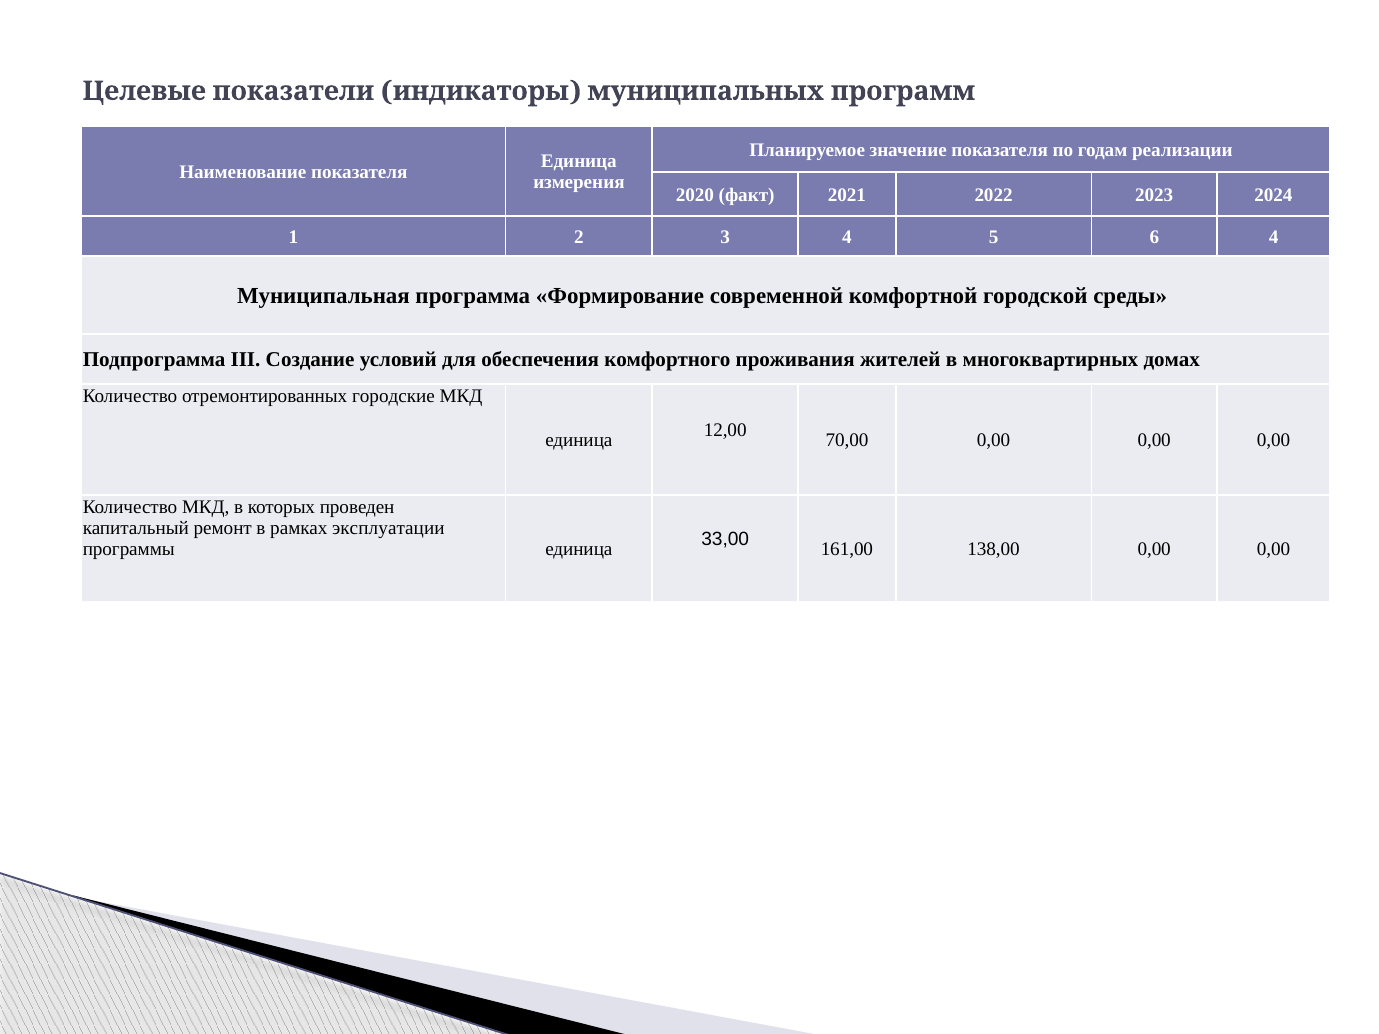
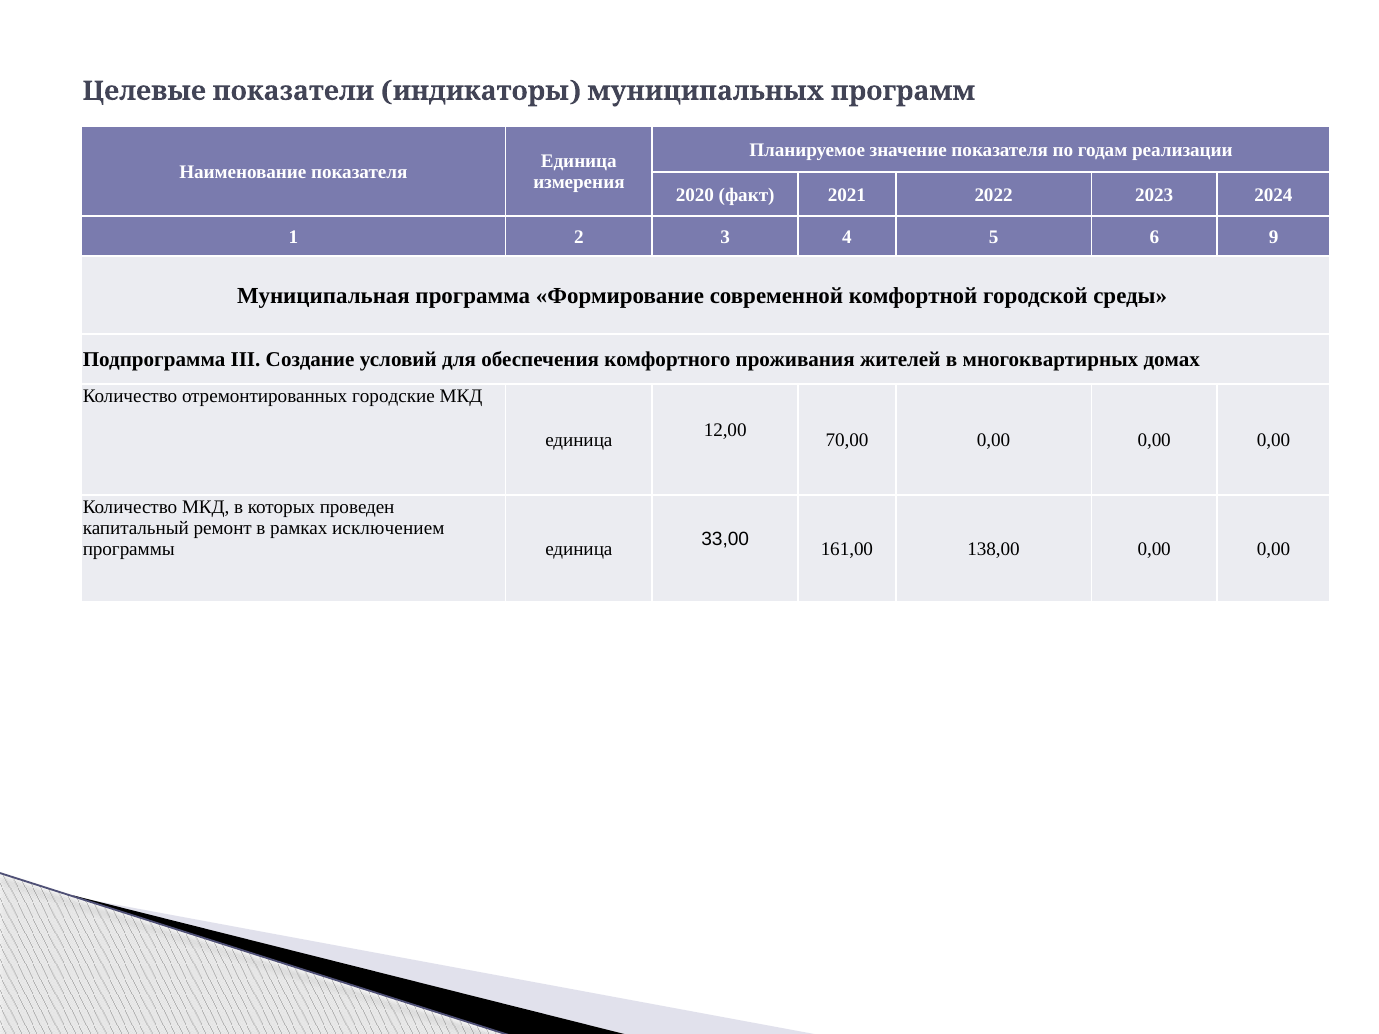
6 4: 4 -> 9 (1274, 237)
эксплуатации: эксплуатации -> исключением (388, 528)
